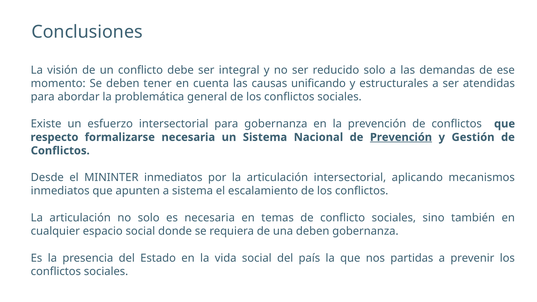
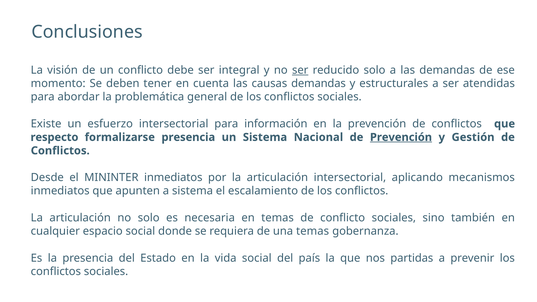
ser underline: none -> present (300, 70)
causas unificando: unificando -> demandas (318, 84)
para gobernanza: gobernanza -> información (276, 124)
formalizarse necesaria: necesaria -> presencia (188, 137)
una deben: deben -> temas (313, 231)
